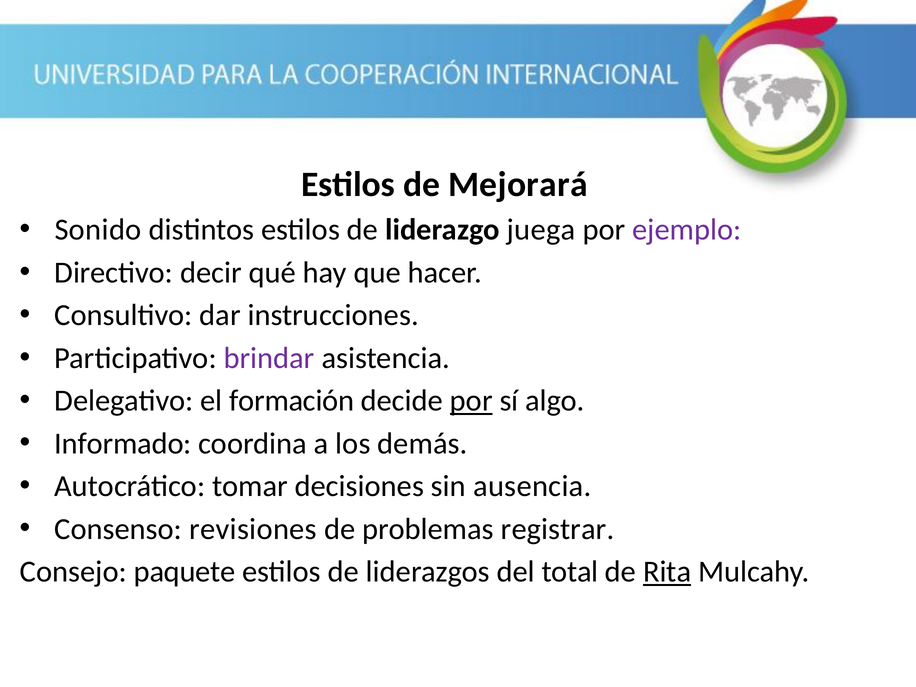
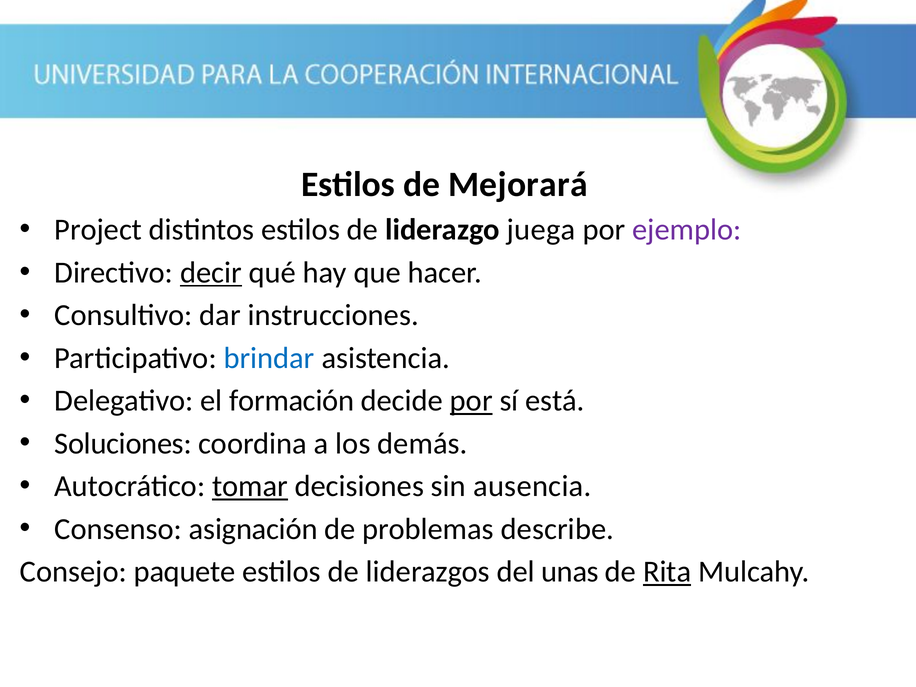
Sonido: Sonido -> Project (98, 230)
decir underline: none -> present (211, 273)
brindar colour: purple -> blue (269, 358)
algo: algo -> está (555, 401)
Informado: Informado -> Soluciones (123, 444)
tomar underline: none -> present (250, 486)
revisiones: revisiones -> asignación (253, 529)
registrar: registrar -> describe (557, 529)
total: total -> unas (570, 572)
